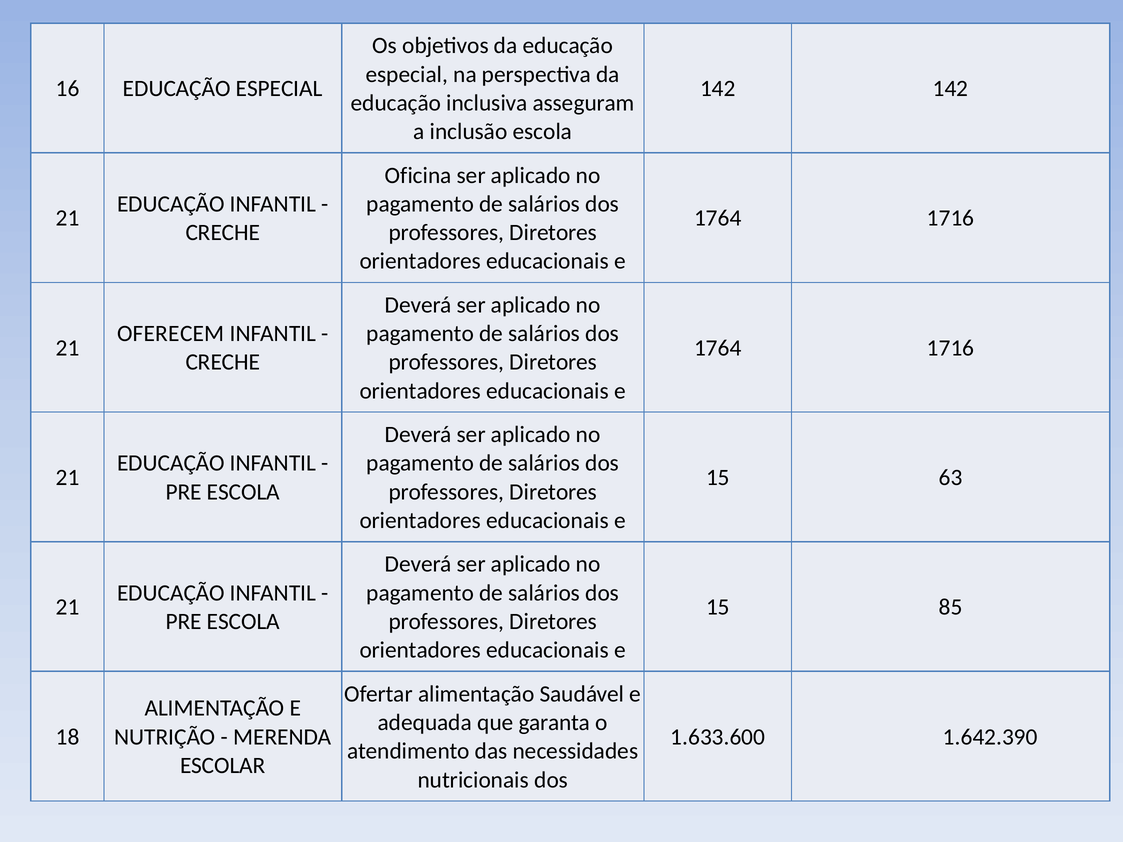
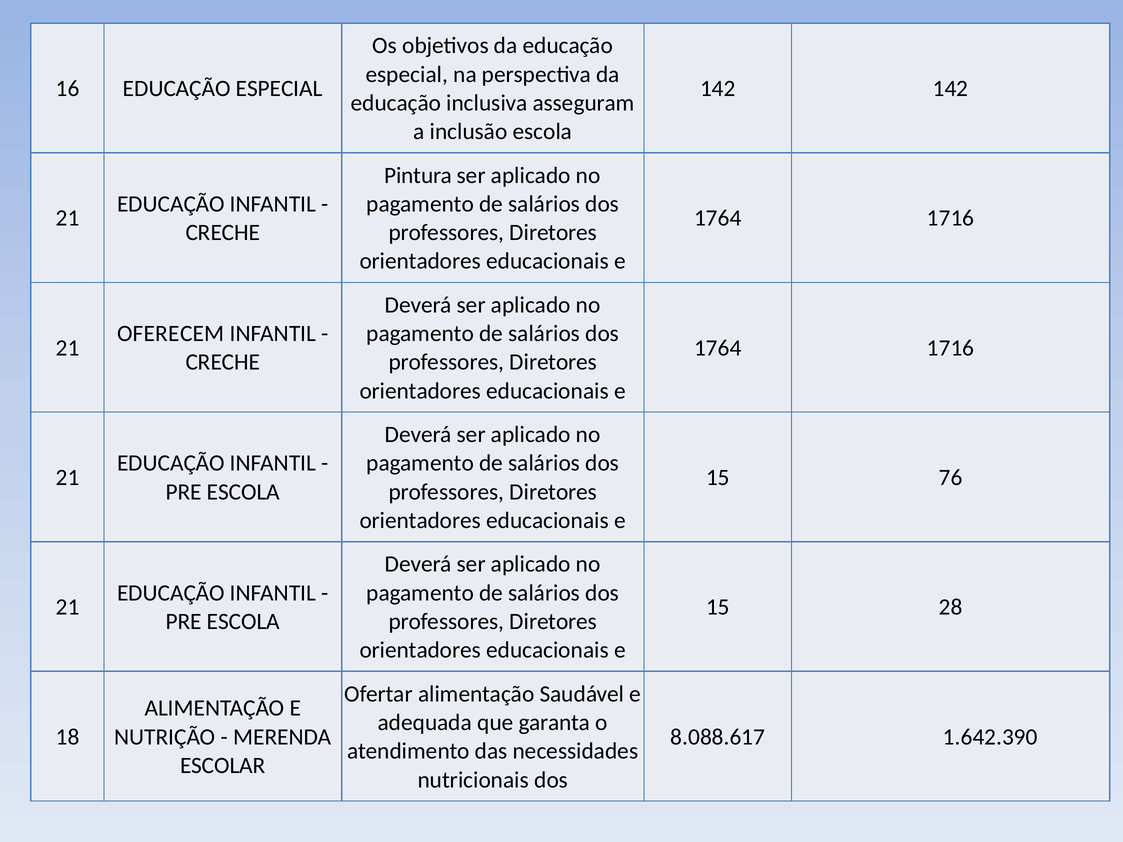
Oficina: Oficina -> Pintura (418, 175)
63: 63 -> 76 (951, 478)
85: 85 -> 28 (951, 607)
1.633.600: 1.633.600 -> 8.088.617 (718, 737)
